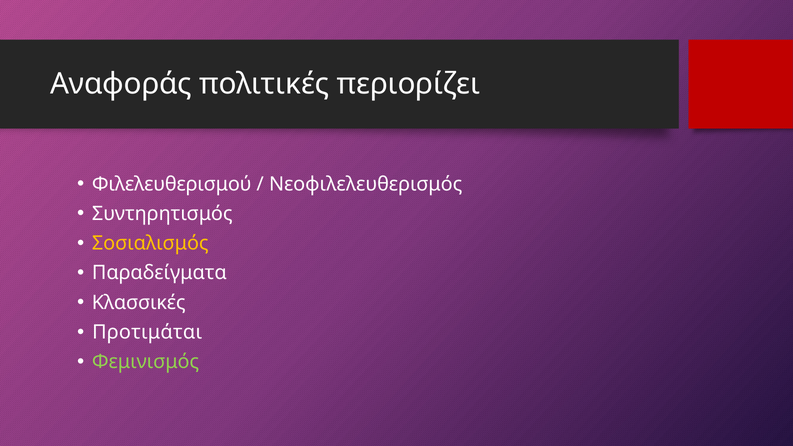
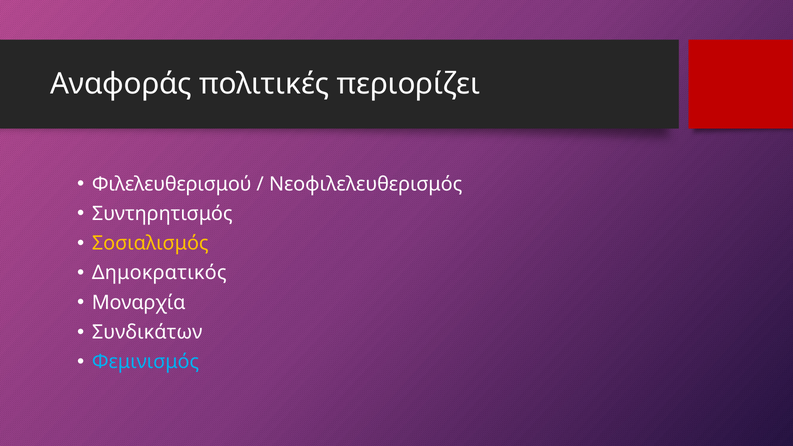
Παραδείγματα: Παραδείγματα -> Δημοκρατικός (159, 273)
Κλασσικές: Κλασσικές -> Μοναρχία (139, 303)
Προτιμάται: Προτιμάται -> Συνδικάτων (147, 332)
Φεμινισμός colour: light green -> light blue (146, 362)
